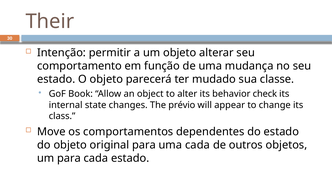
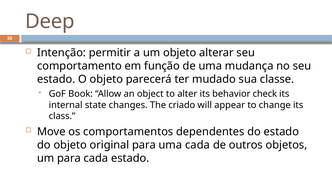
Their: Their -> Deep (50, 21)
prévio: prévio -> criado (182, 105)
